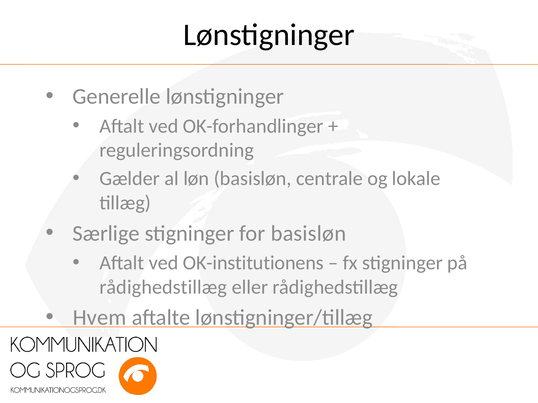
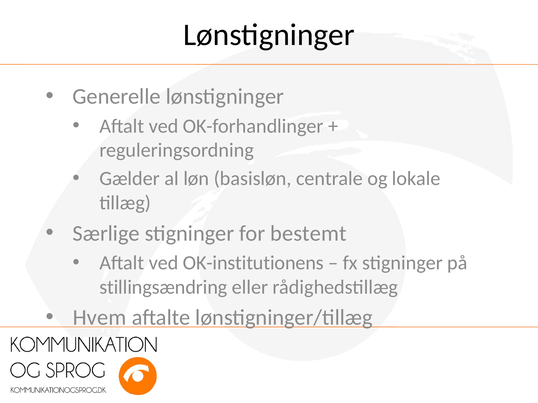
for basisløn: basisløn -> bestemt (308, 234)
rådighedstillæg: rådighedstillæg -> stillingsændring (163, 287)
